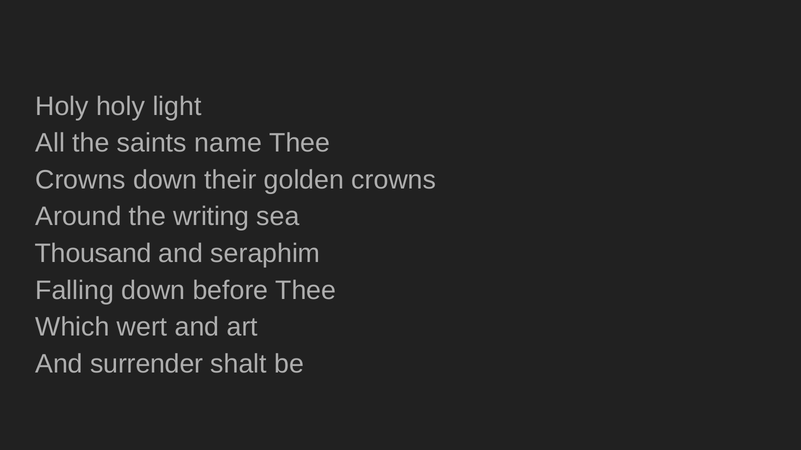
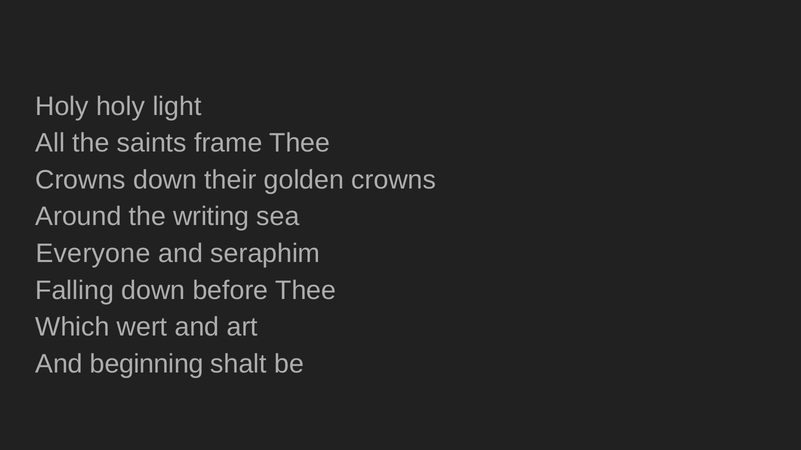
name: name -> frame (228, 143)
Thousand: Thousand -> Everyone (93, 254)
surrender: surrender -> beginning (147, 364)
